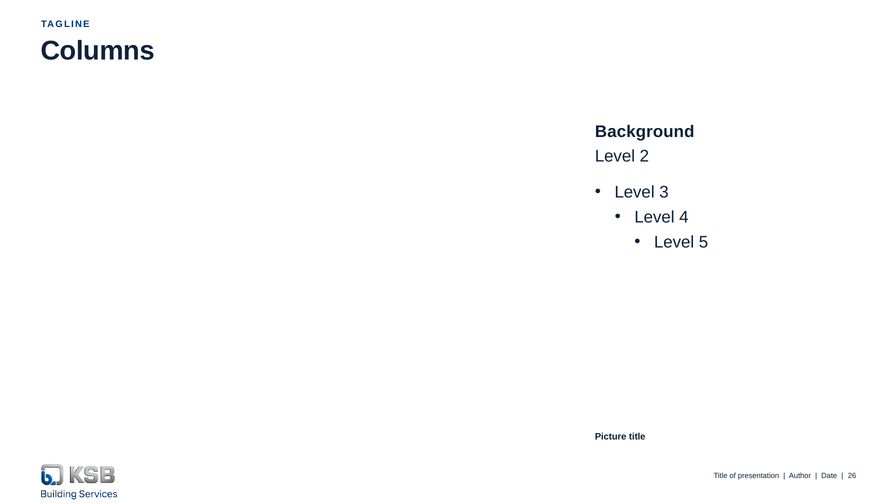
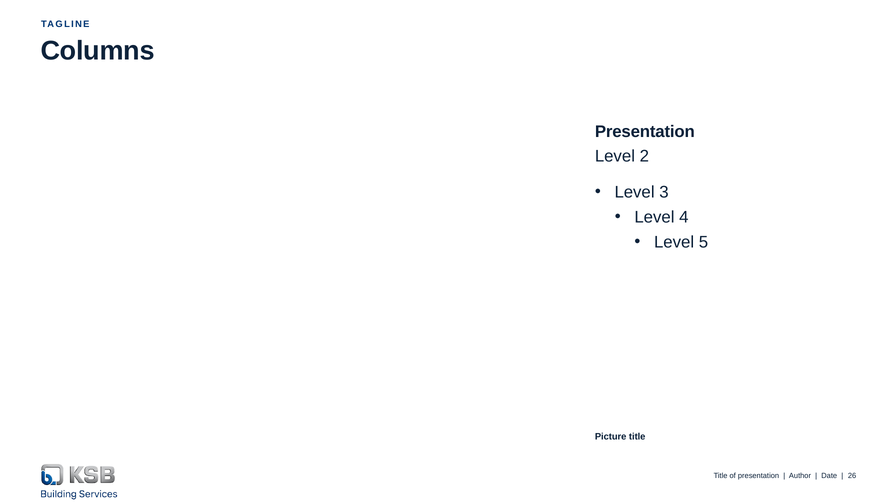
Background: Background -> Presentation (645, 132)
